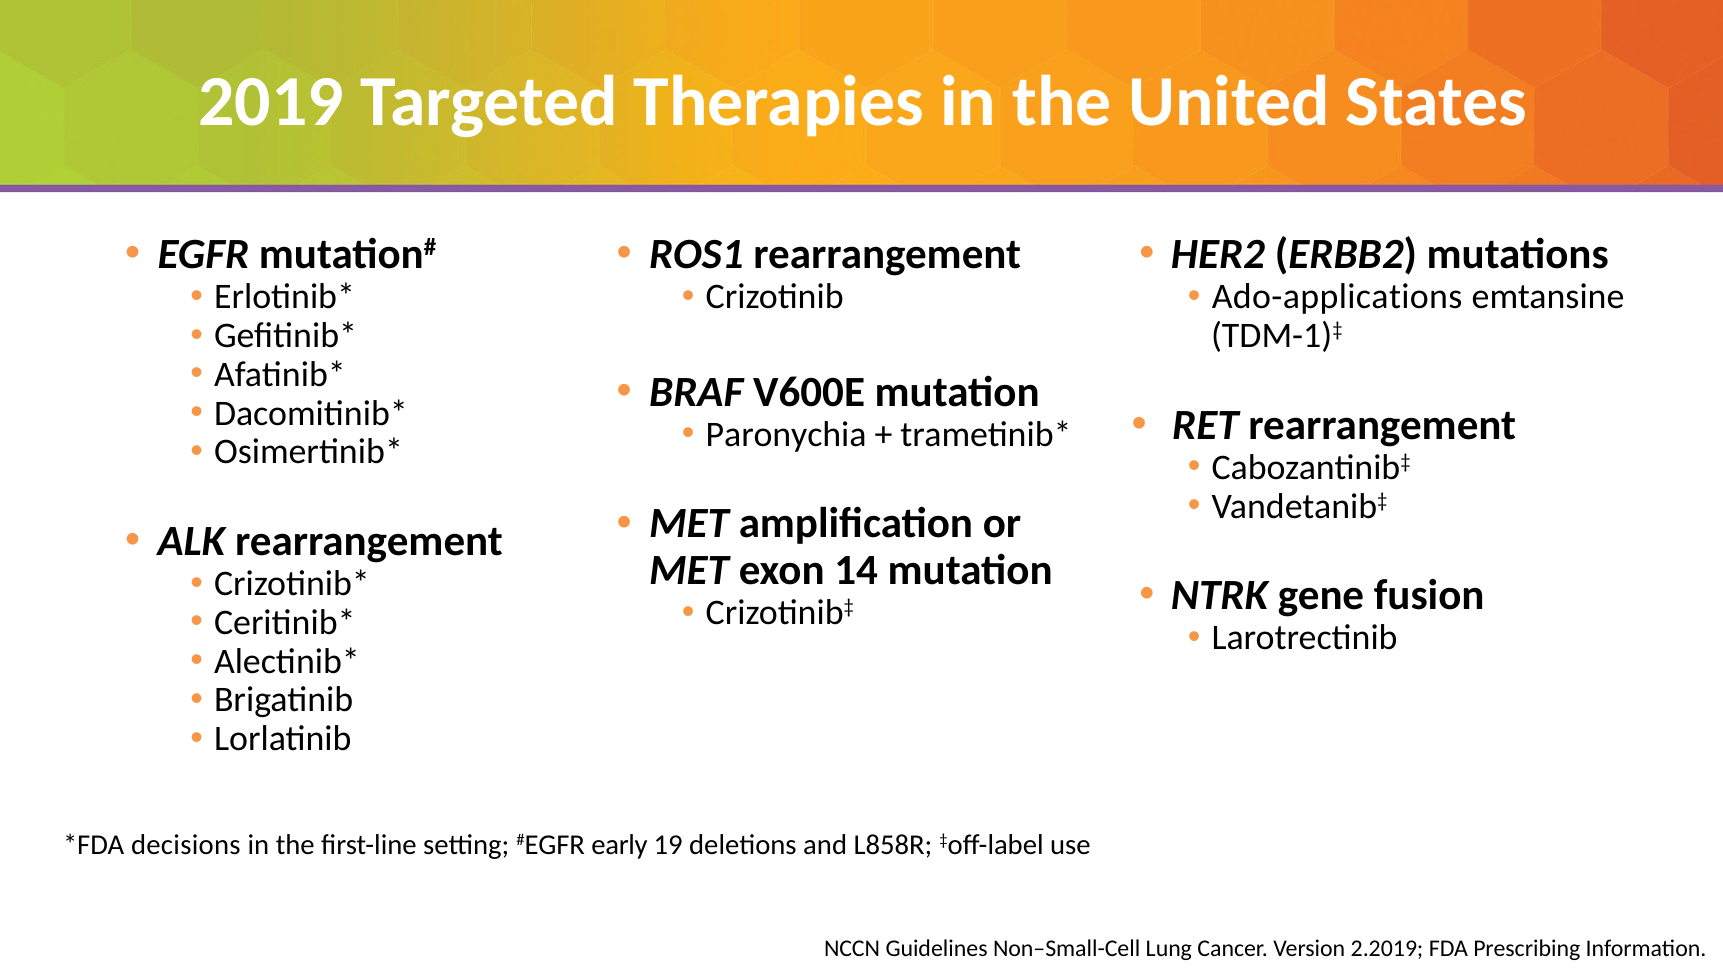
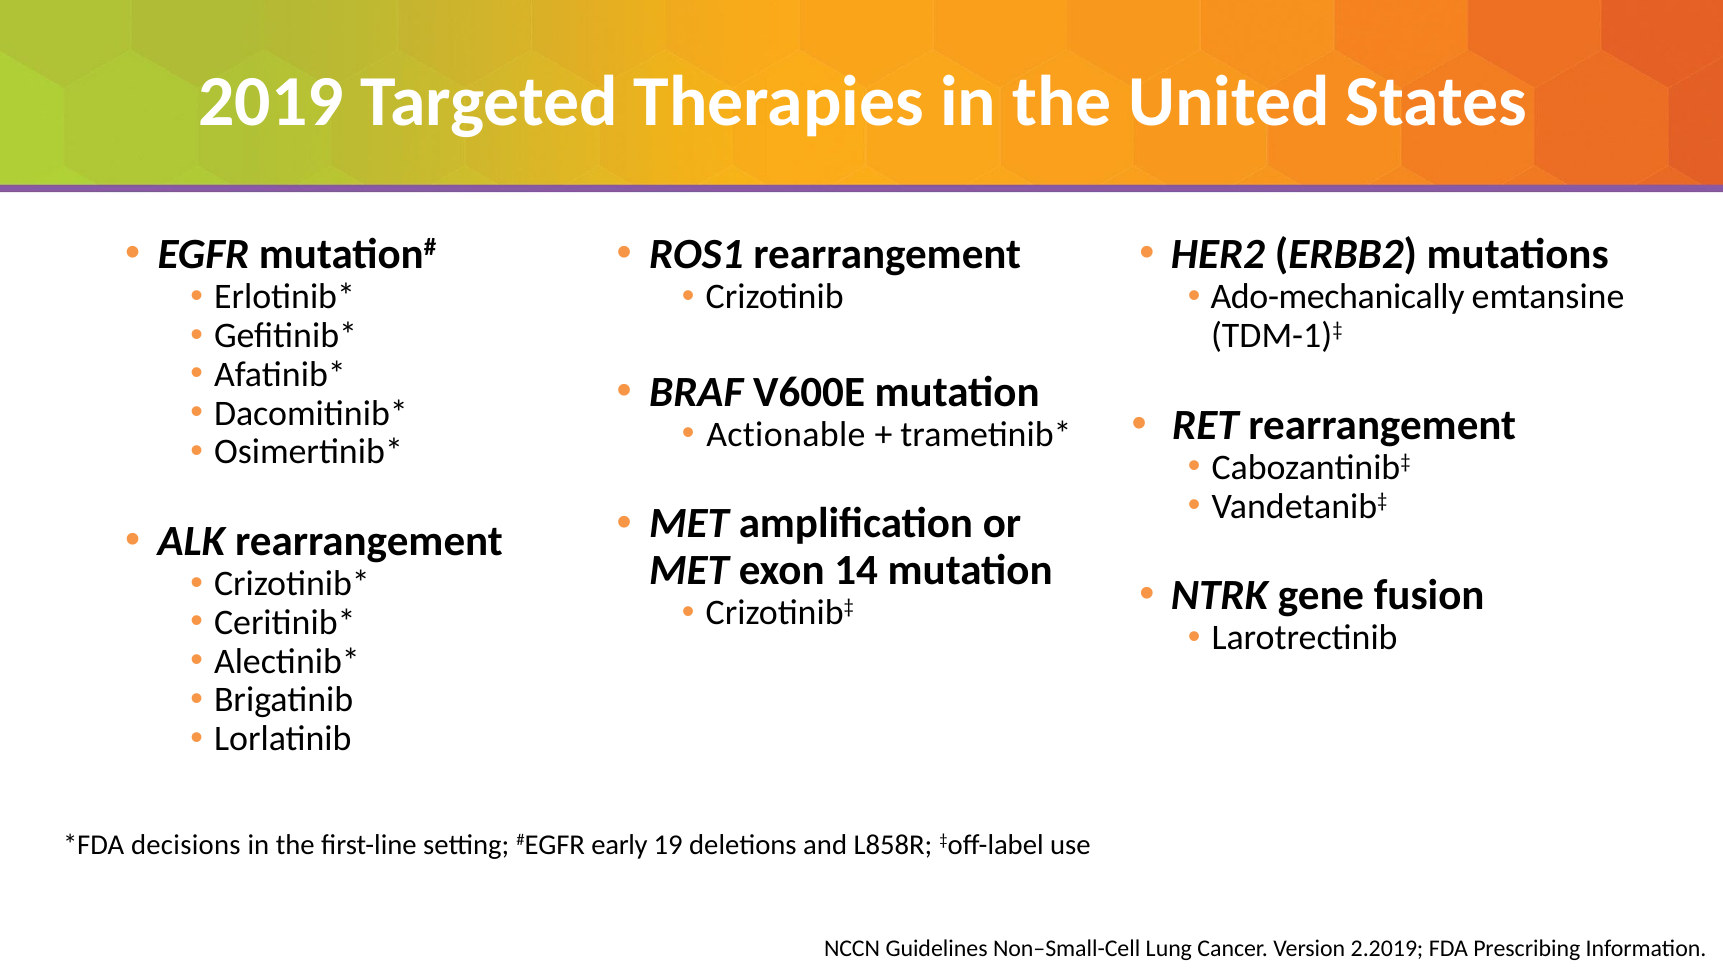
Ado-applications: Ado-applications -> Ado-mechanically (1338, 297)
Paronychia: Paronychia -> Actionable (786, 435)
